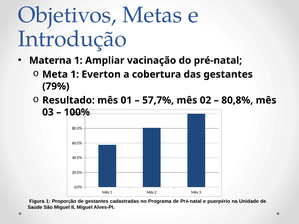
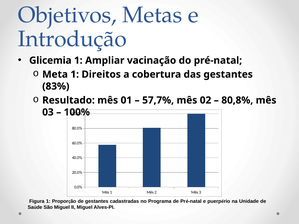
Materna: Materna -> Glicemia (50, 61)
Everton: Everton -> Direitos (101, 74)
79%: 79% -> 83% (56, 86)
